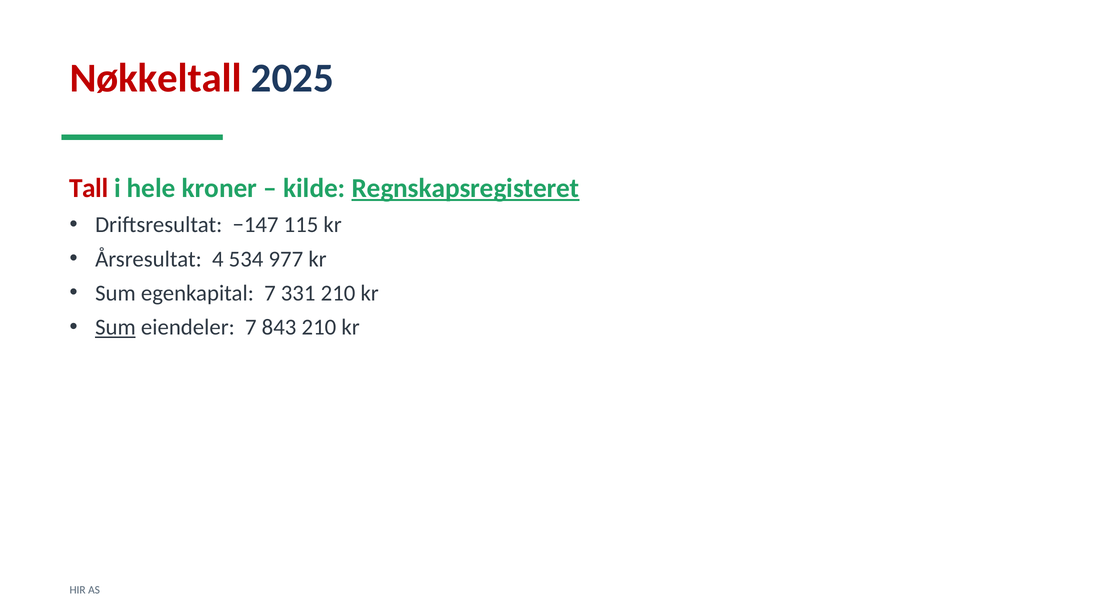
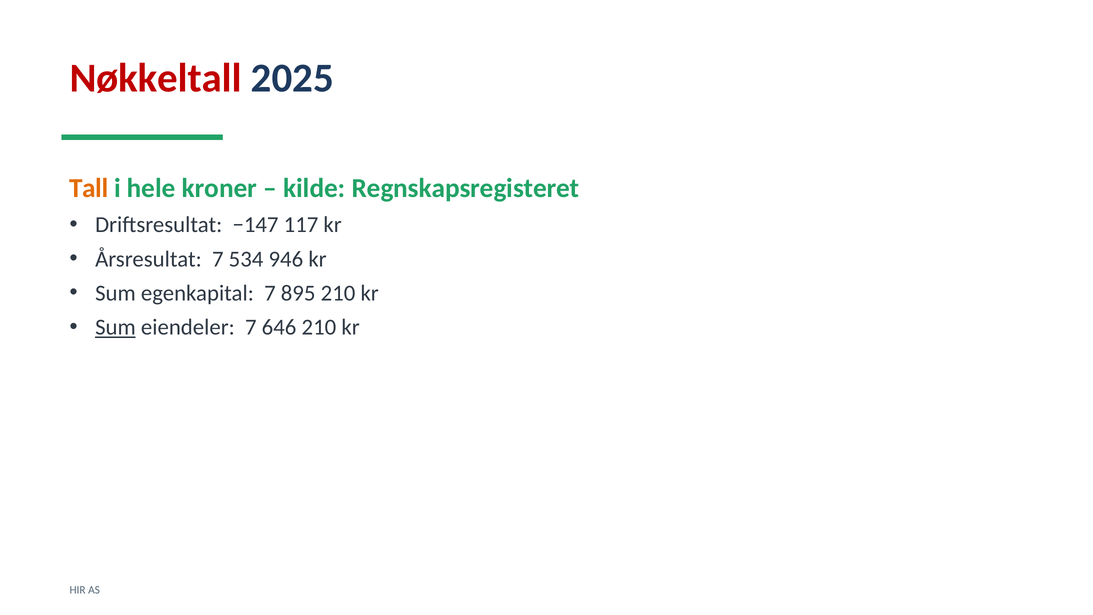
Tall colour: red -> orange (89, 188)
Regnskapsregisteret underline: present -> none (466, 188)
115: 115 -> 117 (301, 225)
Årsresultat 4: 4 -> 7 (218, 259)
977: 977 -> 946 (286, 259)
331: 331 -> 895 (298, 293)
843: 843 -> 646 (279, 327)
